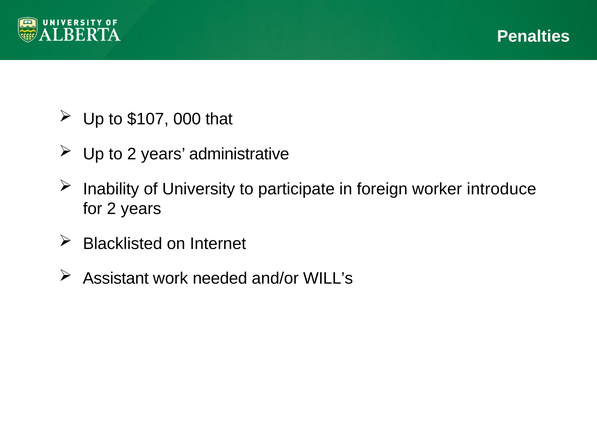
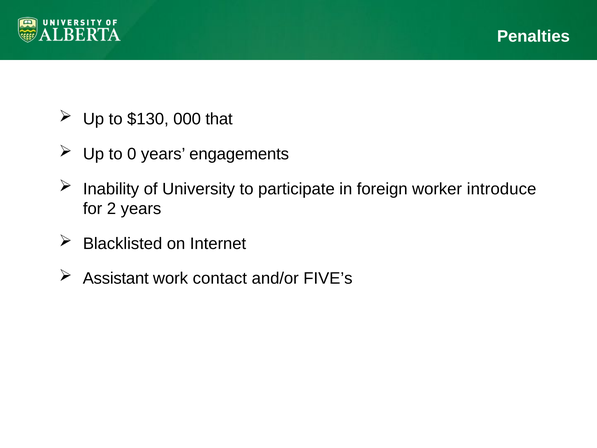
$107: $107 -> $130 (148, 119)
to 2: 2 -> 0 (132, 154)
administrative: administrative -> engagements (239, 154)
needed: needed -> contact (220, 278)
WILL’s: WILL’s -> FIVE’s (328, 278)
